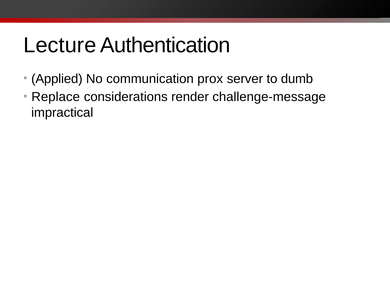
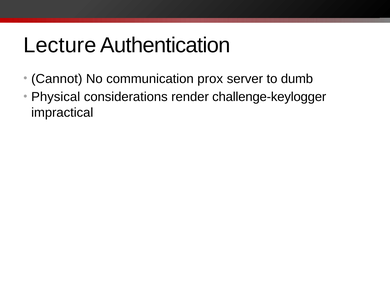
Applied: Applied -> Cannot (57, 79)
Replace: Replace -> Physical (56, 97)
challenge-message: challenge-message -> challenge-keylogger (269, 97)
